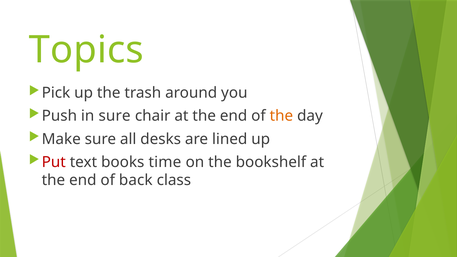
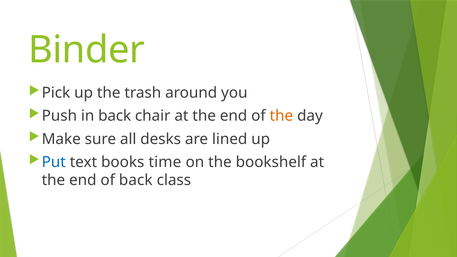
Topics: Topics -> Binder (87, 50)
in sure: sure -> back (115, 116)
Put colour: red -> blue (54, 162)
